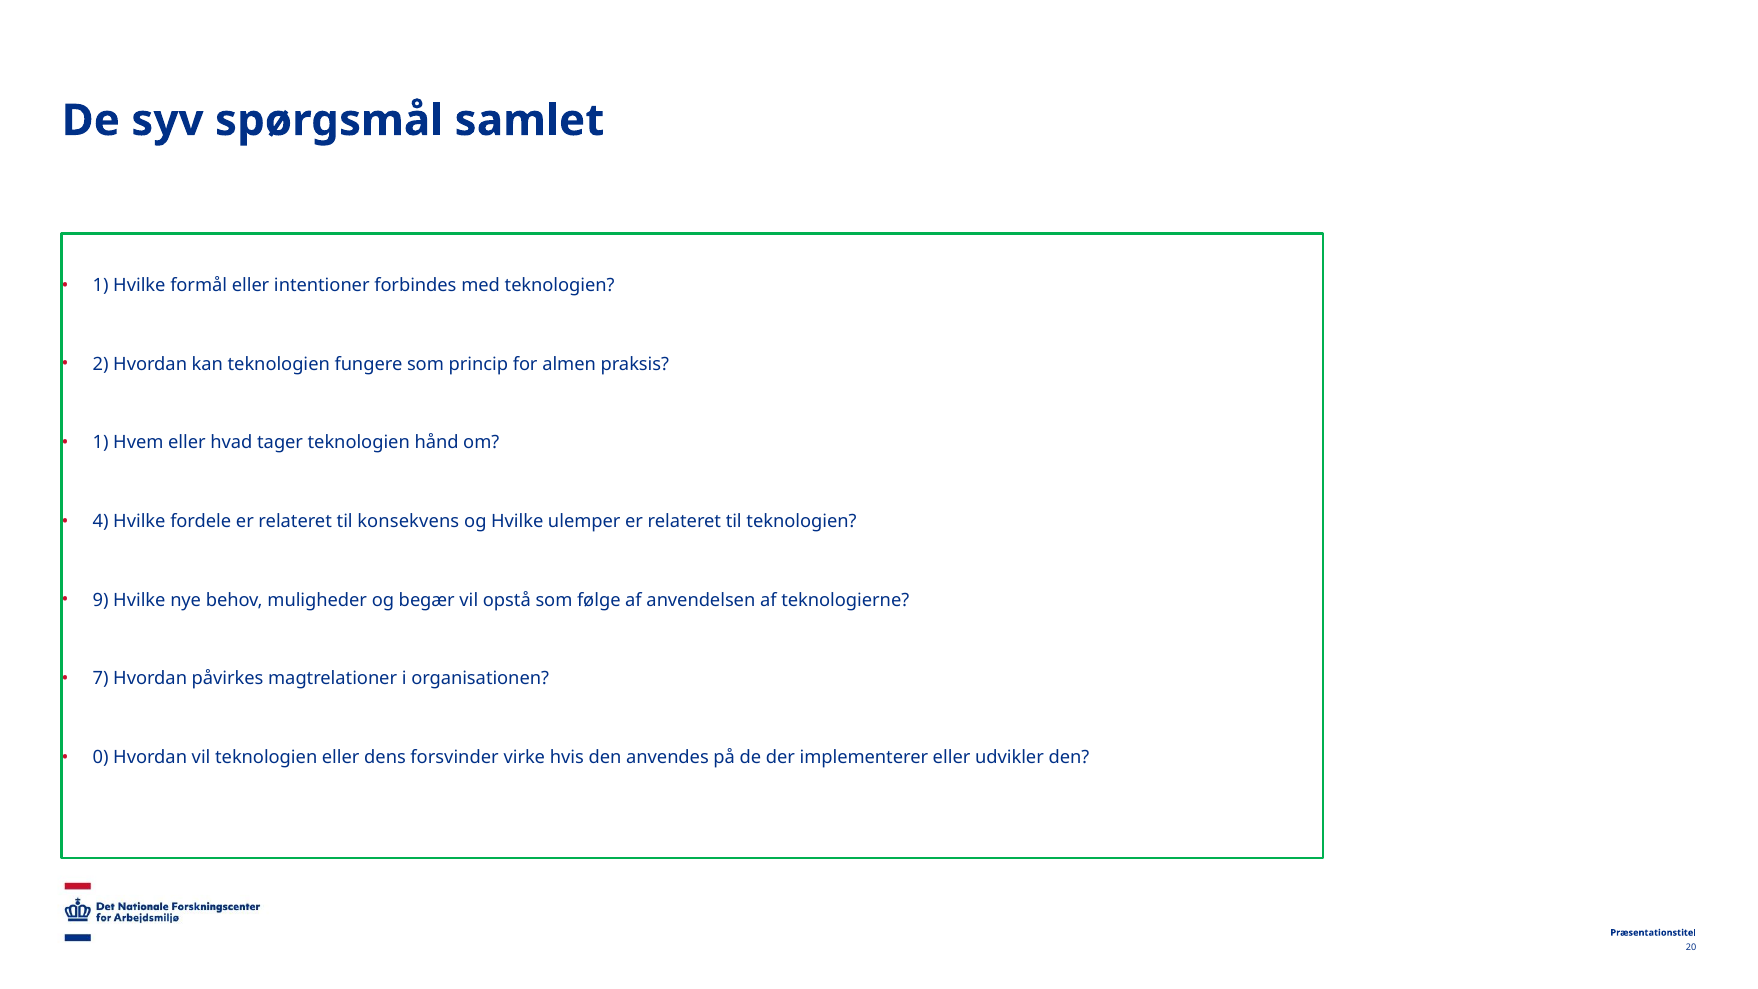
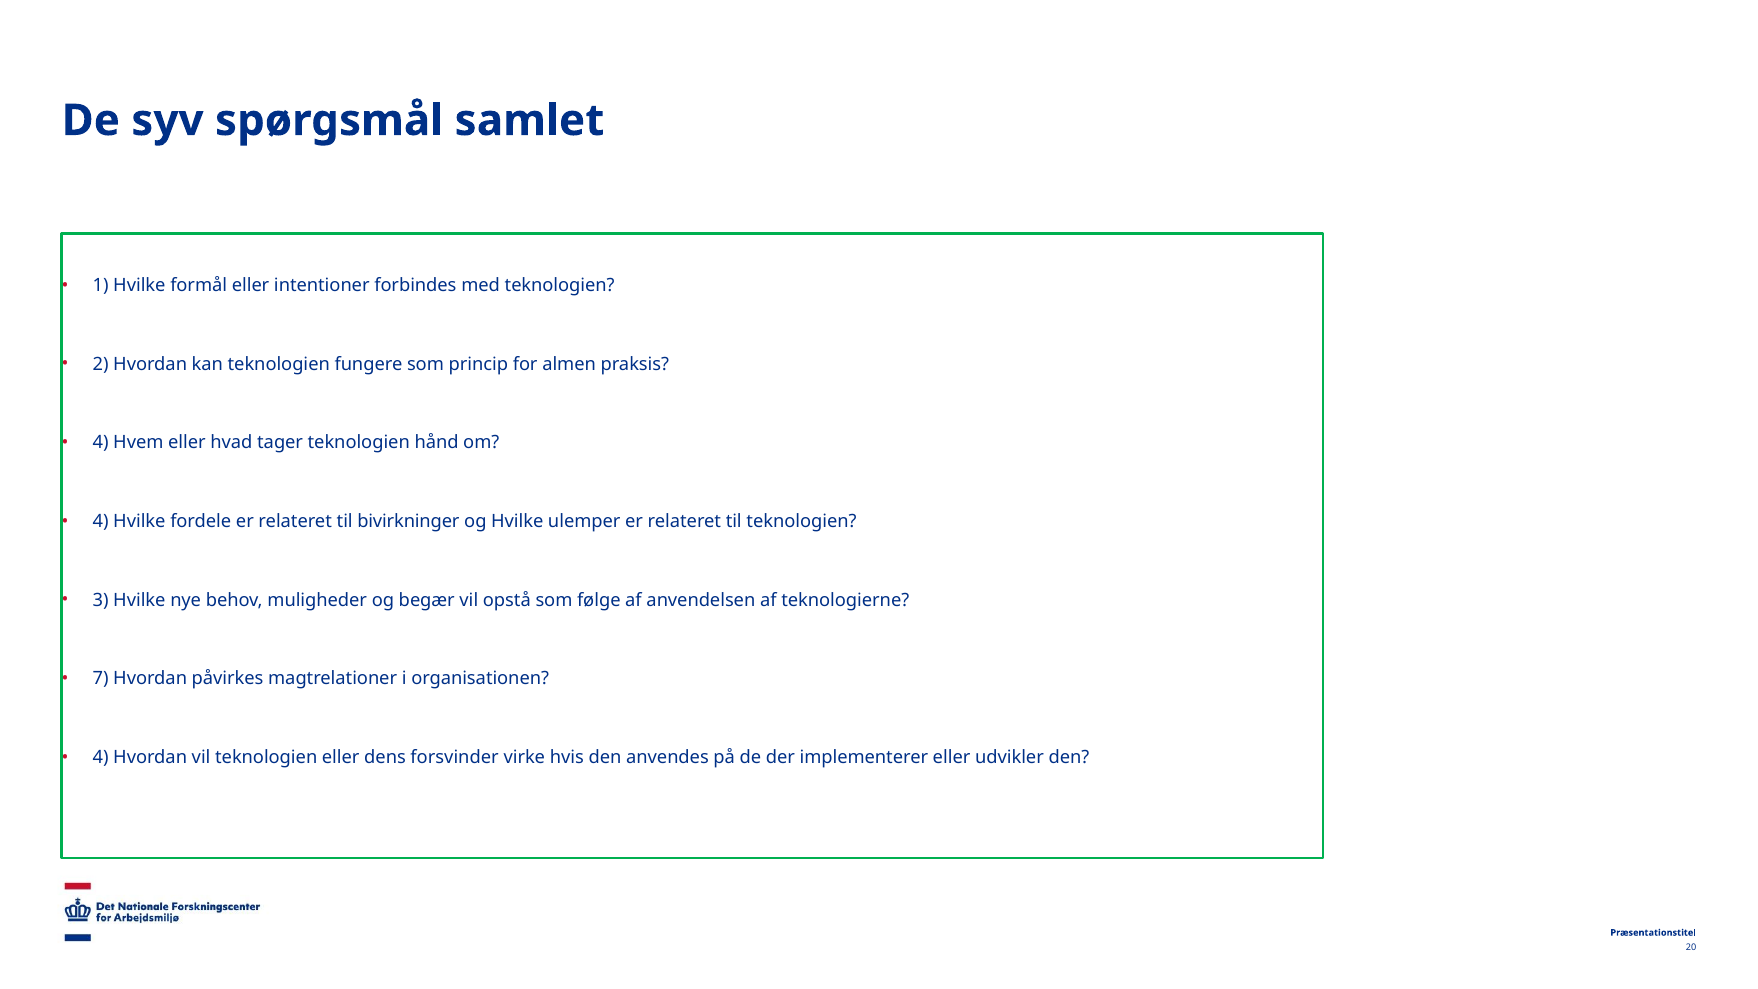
1: 1 -> 4 (101, 443)
konsekvens: konsekvens -> bivirkninger (408, 521)
9: 9 -> 3 (101, 600)
0: 0 -> 4 (101, 757)
